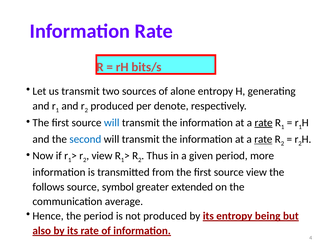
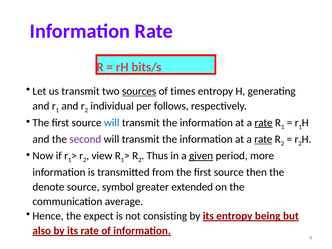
sources underline: none -> present (139, 91)
alone: alone -> times (183, 91)
produced: produced -> individual (112, 106)
denote: denote -> follows (171, 106)
second colour: blue -> purple (85, 139)
given underline: none -> present (201, 156)
source view: view -> then (256, 172)
follows: follows -> denote (48, 187)
the period: period -> expect (99, 216)
not produced: produced -> consisting (165, 216)
